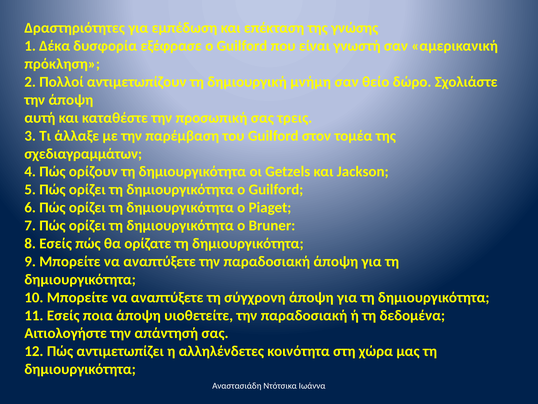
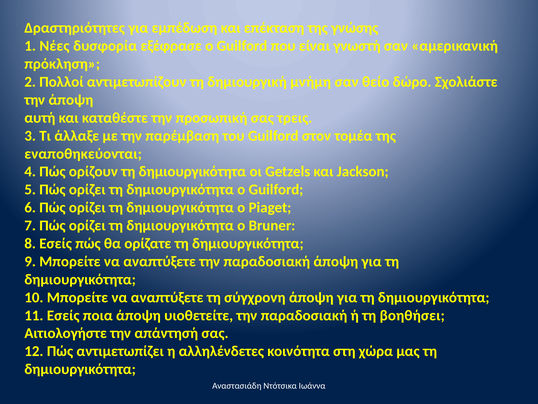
Δέκα: Δέκα -> Νέες (54, 46)
σχεδιαγραμμάτων: σχεδιαγραμμάτων -> εναποθηκεύονται (83, 154)
δεδομένα: δεδομένα -> βοηθήσει (412, 315)
